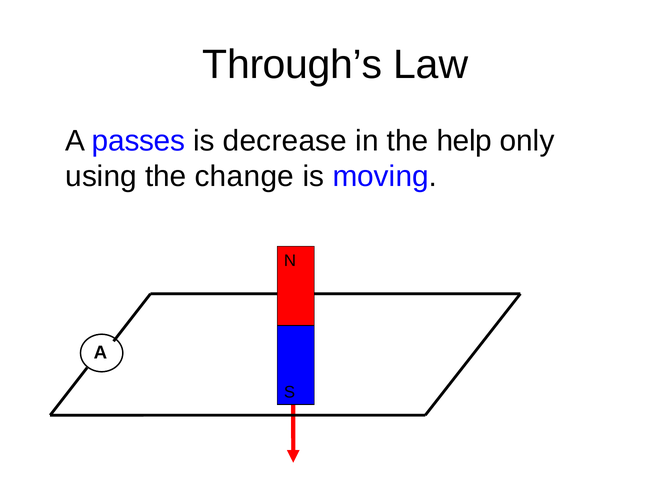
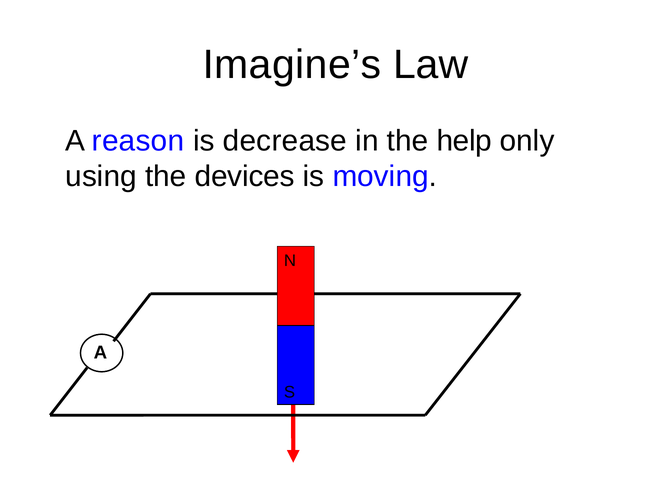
Through’s: Through’s -> Imagine’s (292, 65)
passes: passes -> reason (138, 141)
change: change -> devices (245, 177)
